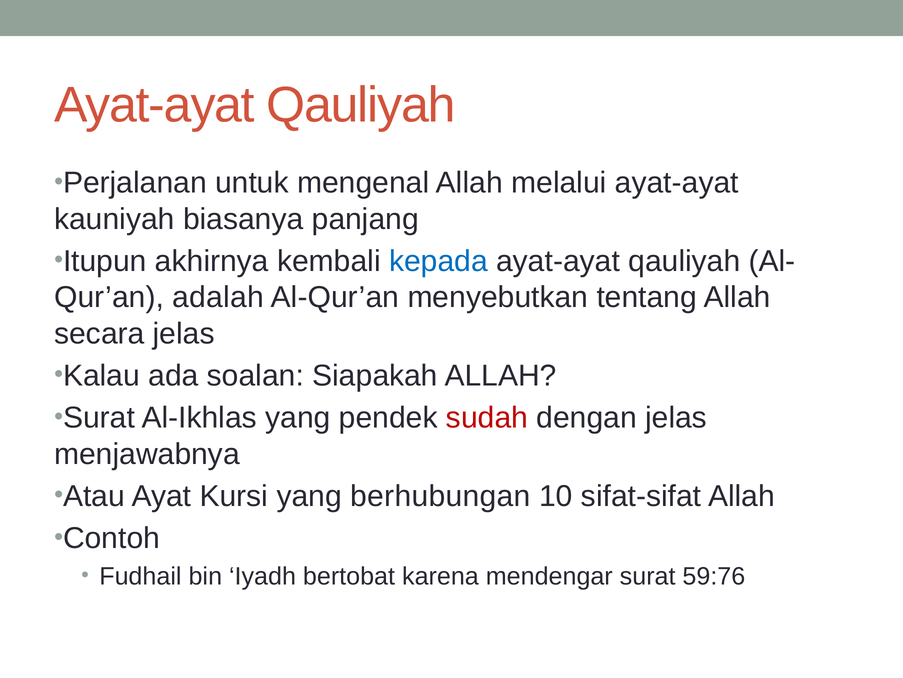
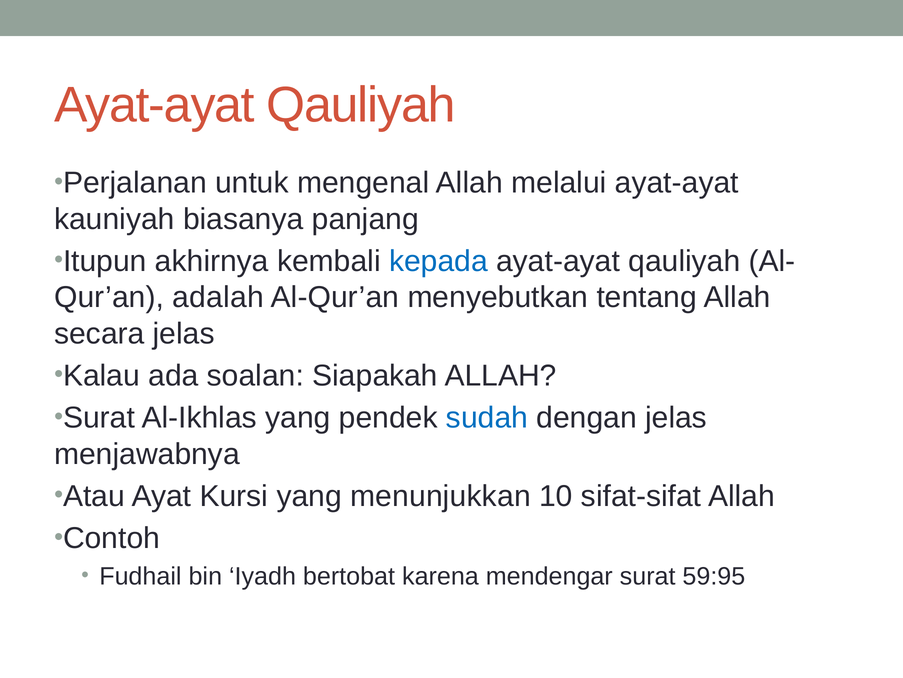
sudah colour: red -> blue (487, 417)
berhubungan: berhubungan -> menunjukkan (440, 496)
59:76: 59:76 -> 59:95 (714, 576)
